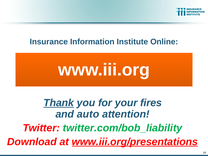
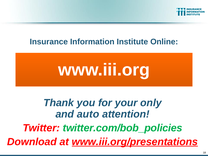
Thank underline: present -> none (59, 103)
fires: fires -> only (151, 103)
twitter.com/bob_liability: twitter.com/bob_liability -> twitter.com/bob_policies (123, 128)
